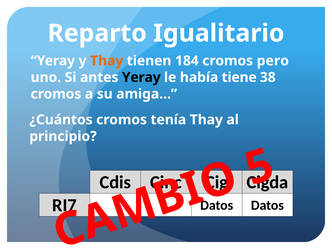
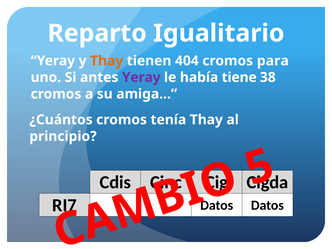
184: 184 -> 404 (187, 61)
pero: pero -> para (273, 61)
Yeray colour: black -> purple (141, 77)
